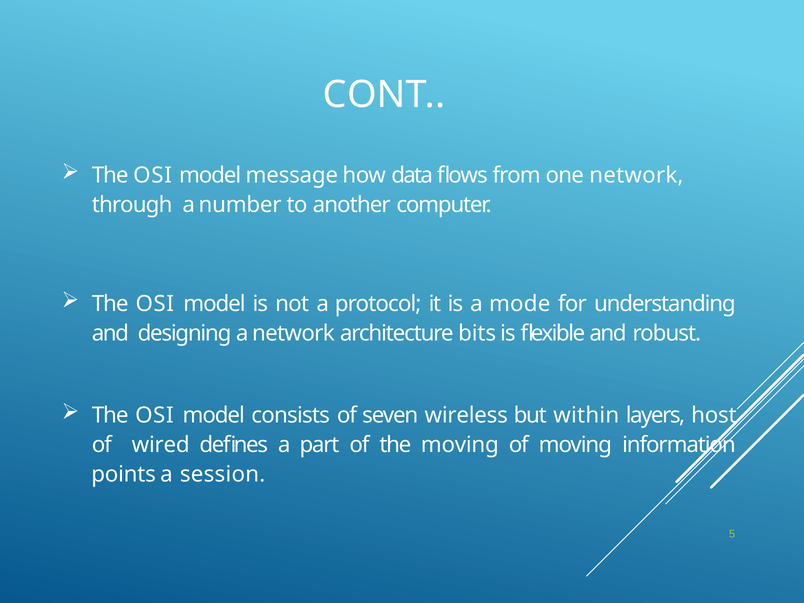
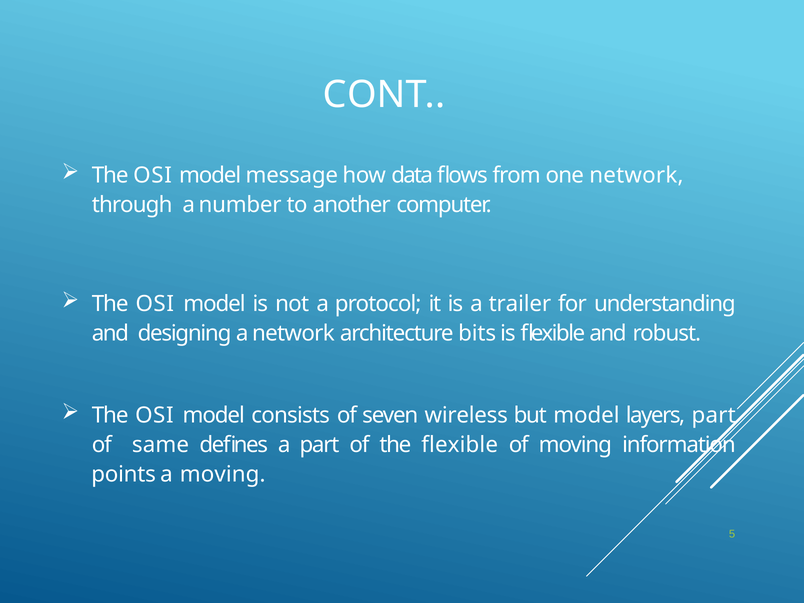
mode: mode -> trailer (520, 304)
but within: within -> model (586, 416)
layers host: host -> part (714, 416)
wired: wired -> same (161, 445)
the moving: moving -> flexible (460, 445)
a session: session -> moving (223, 475)
